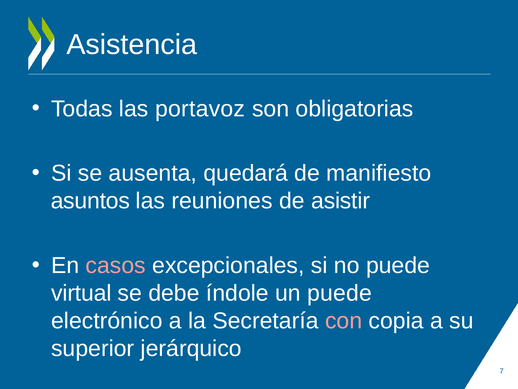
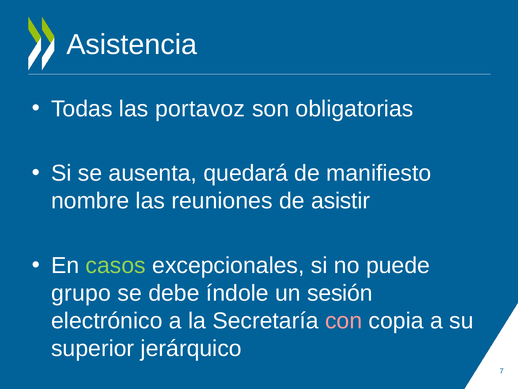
asuntos: asuntos -> nombre (90, 201)
casos colour: pink -> light green (116, 265)
virtual: virtual -> grupo (81, 293)
un puede: puede -> sesión (340, 293)
